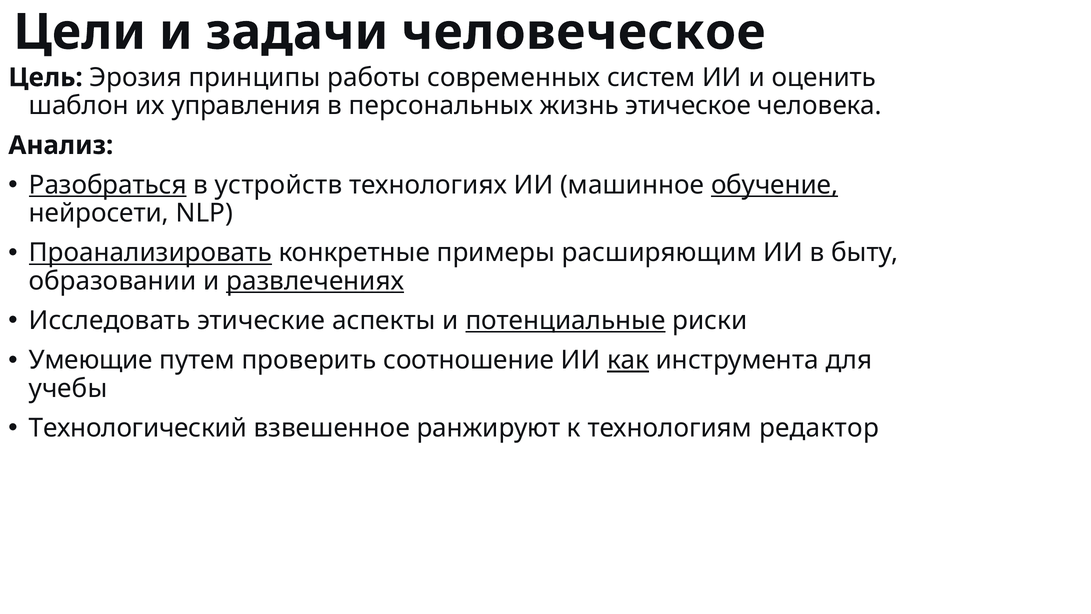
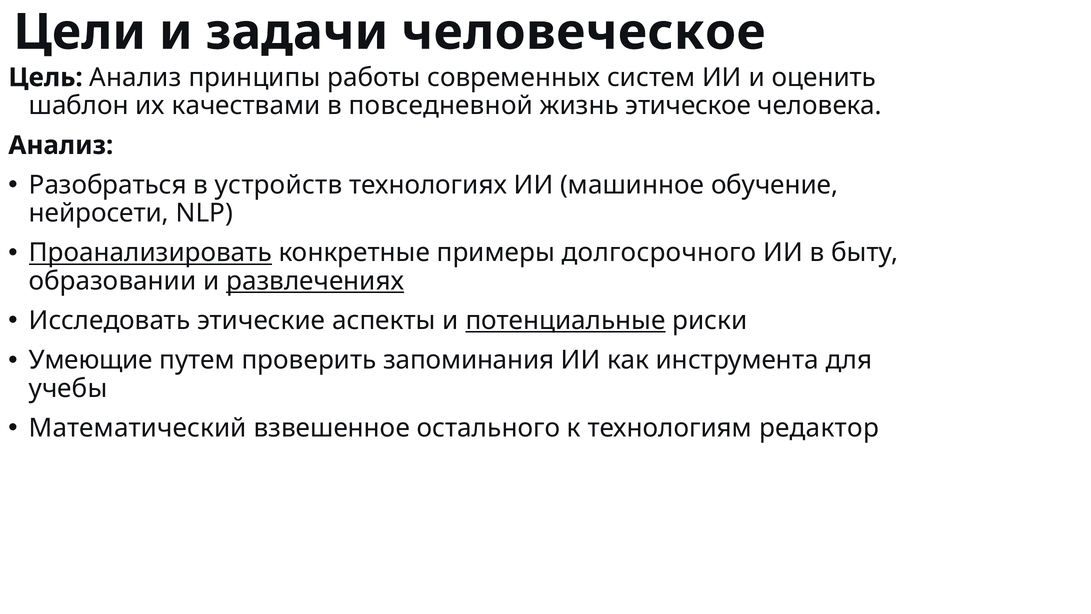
Цель Эрозия: Эрозия -> Анализ (136, 77)
управления: управления -> качествами (246, 106)
персональных: персональных -> повседневной (441, 106)
Разобраться underline: present -> none (108, 185)
обучение underline: present -> none (775, 185)
расширяющим: расширяющим -> долгосрочного (659, 253)
соотношение: соотношение -> запоминания (469, 360)
как underline: present -> none (628, 360)
Технологический: Технологический -> Математический (138, 428)
ранжируют: ранжируют -> остального (488, 428)
